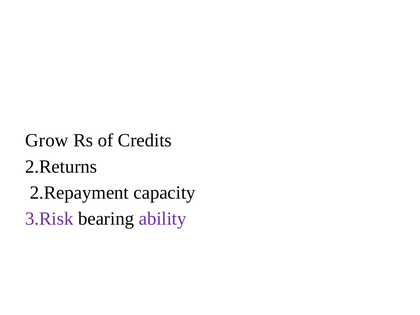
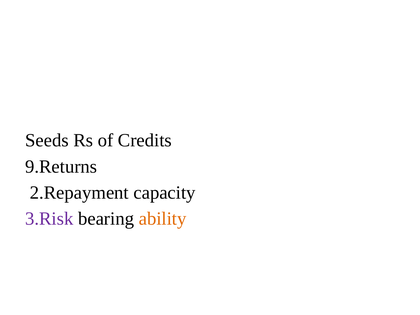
Grow: Grow -> Seeds (47, 140)
2.Returns: 2.Returns -> 9.Returns (61, 167)
ability colour: purple -> orange (163, 219)
